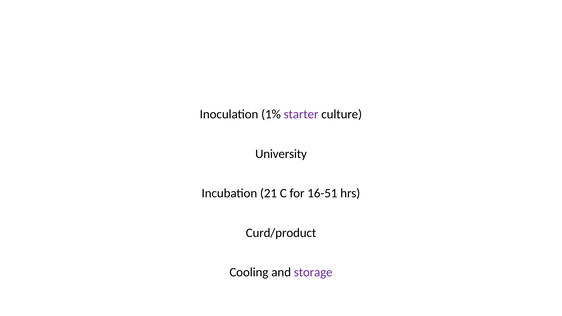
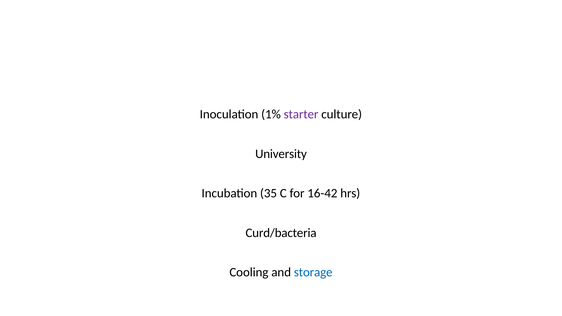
21: 21 -> 35 (269, 193)
16-51: 16-51 -> 16-42 (322, 193)
Curd/product: Curd/product -> Curd/bacteria (281, 233)
storage colour: purple -> blue (313, 272)
